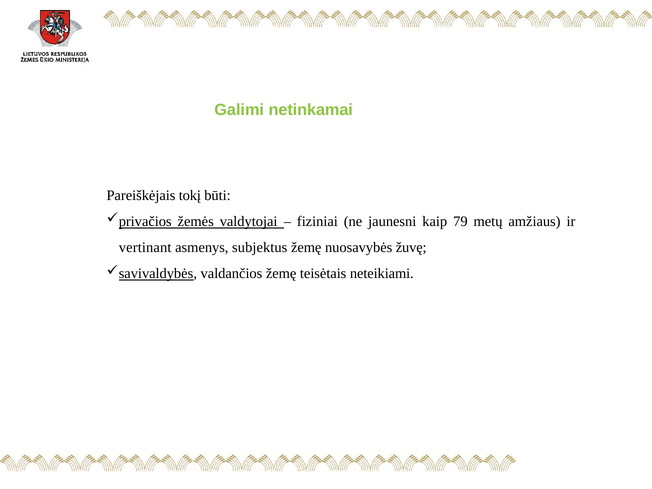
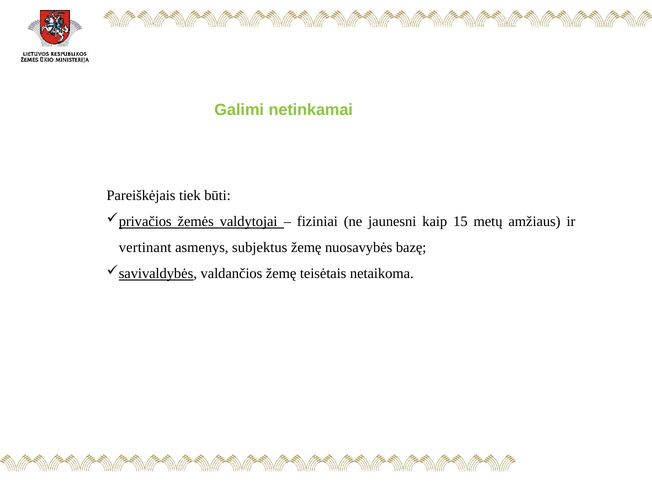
tokį: tokį -> tiek (190, 195)
79: 79 -> 15 (460, 222)
žuvę: žuvę -> bazę (411, 248)
neteikiami: neteikiami -> netaikoma (382, 274)
